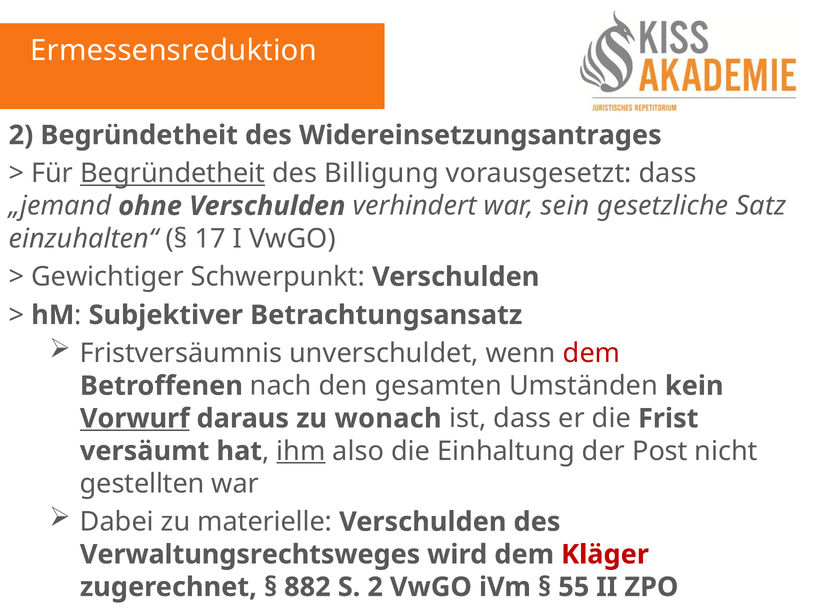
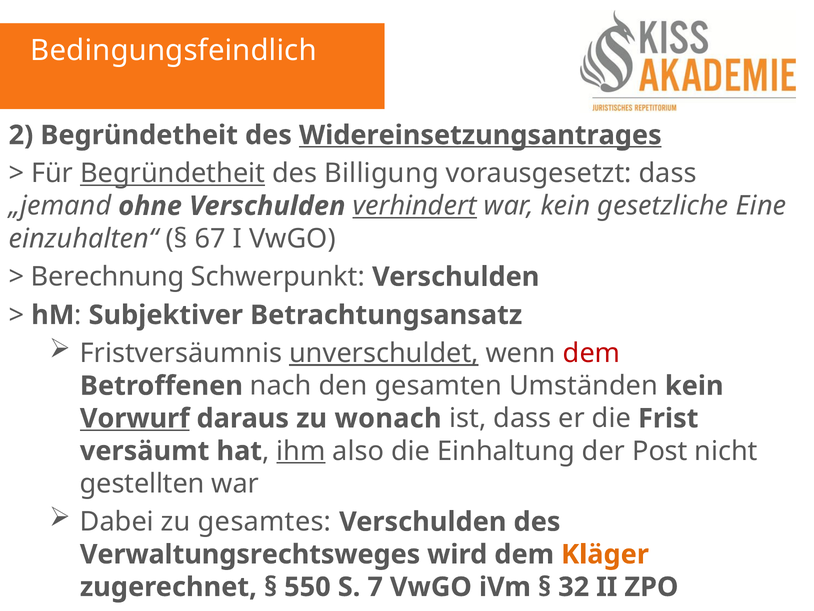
Ermessensreduktion: Ermessensreduktion -> Bedingungsfeindlich (174, 51)
Widereinsetzungsantrages underline: none -> present (480, 135)
verhindert underline: none -> present (415, 206)
war sein: sein -> kein (565, 206)
Satz: Satz -> Eine (761, 206)
17: 17 -> 67 (210, 238)
Gewichtiger: Gewichtiger -> Berechnung (108, 277)
unverschuldet underline: none -> present (384, 353)
materielle: materielle -> gesamtes (265, 521)
Kläger colour: red -> orange (605, 554)
882: 882 -> 550 (307, 587)
S 2: 2 -> 7 (375, 587)
55: 55 -> 32 (574, 587)
